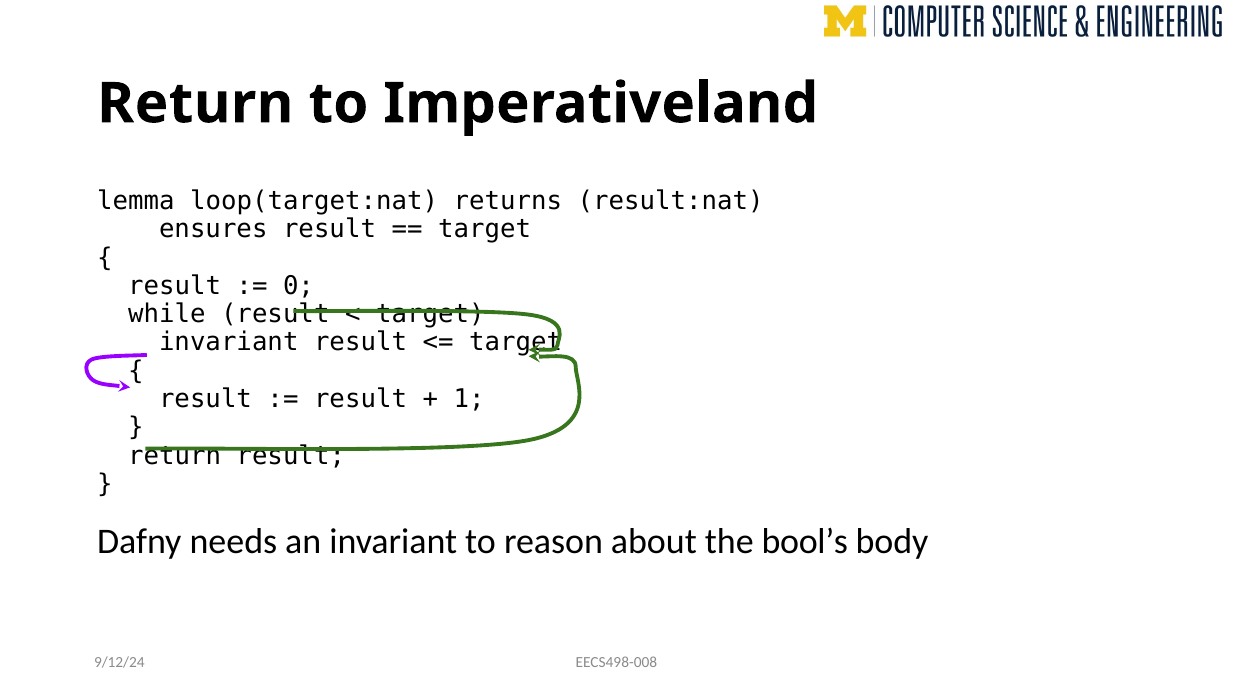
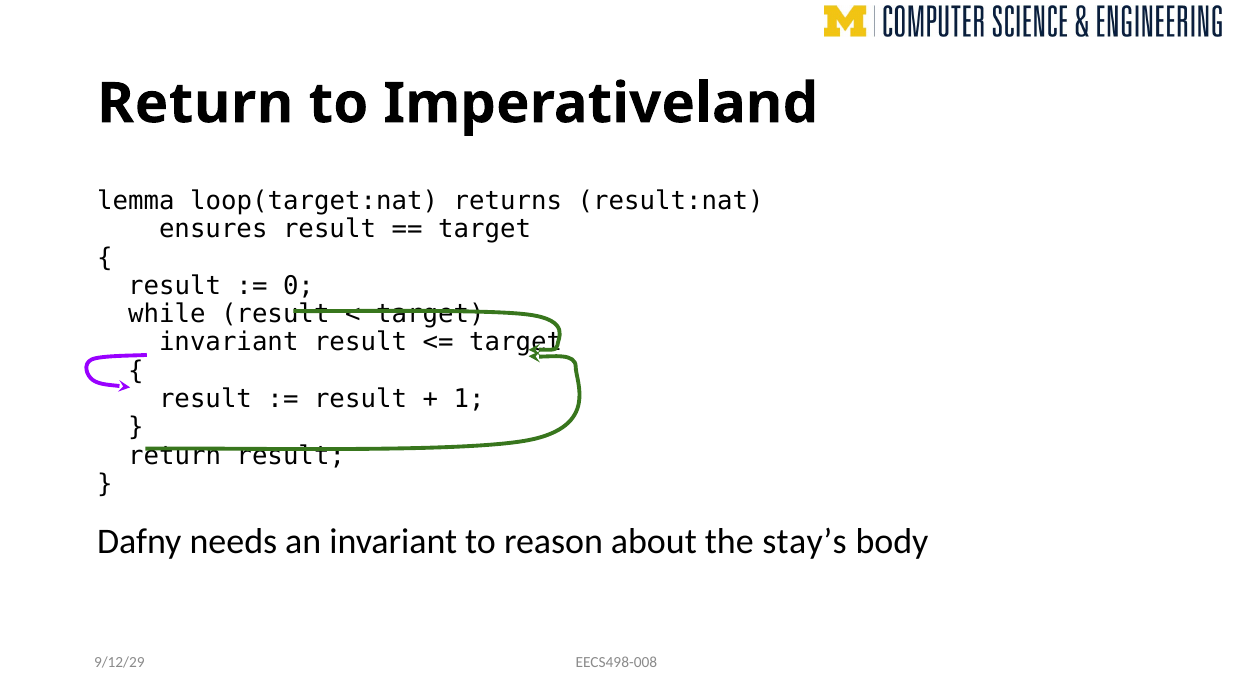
bool’s: bool’s -> stay’s (804, 542)
9/12/24: 9/12/24 -> 9/12/29 (119, 662)
